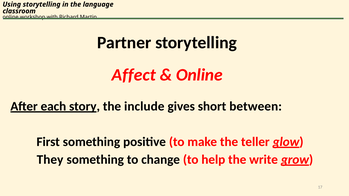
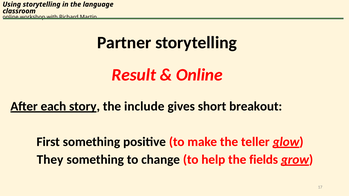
Affect: Affect -> Result (134, 75)
between: between -> breakout (256, 106)
write: write -> fields (264, 160)
